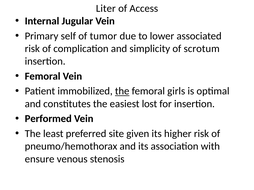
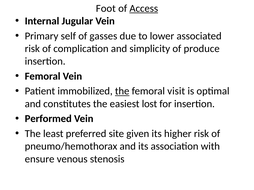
Liter: Liter -> Foot (106, 8)
Access underline: none -> present (144, 8)
tumor: tumor -> gasses (103, 36)
scrotum: scrotum -> produce (202, 49)
girls: girls -> visit (176, 91)
